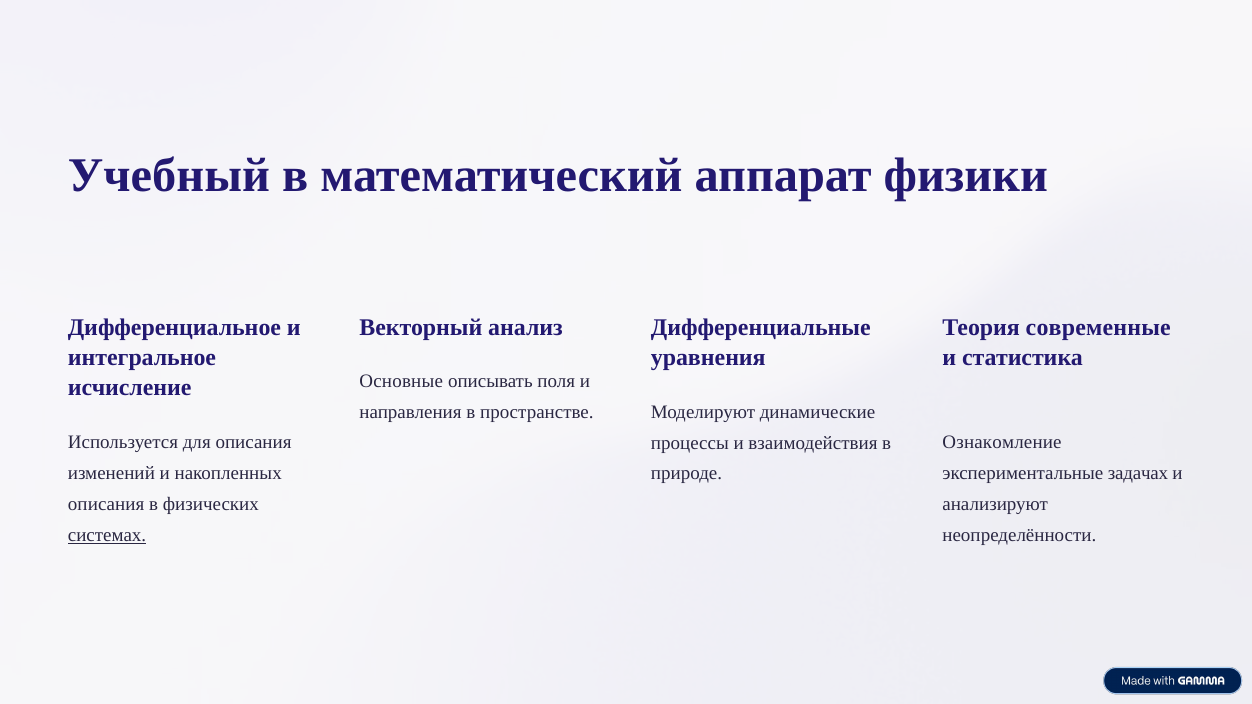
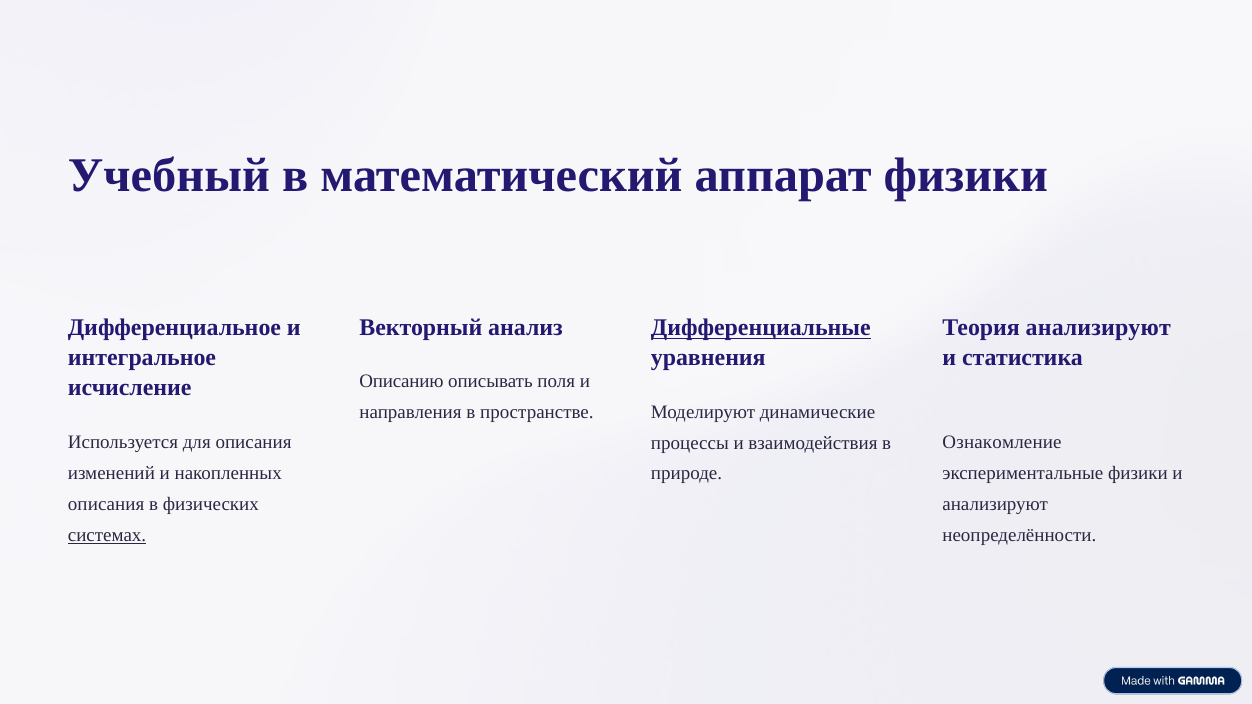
Дифференциальные underline: none -> present (761, 328)
Теория современные: современные -> анализируют (1098, 328)
Основные: Основные -> Описанию (401, 382)
экспериментальные задачах: задачах -> физики (1138, 473)
